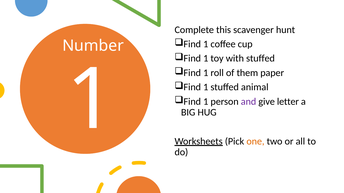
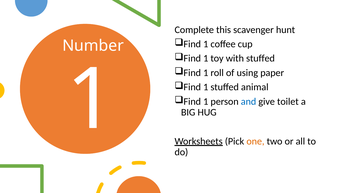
them: them -> using (247, 73)
and colour: purple -> blue (249, 102)
letter: letter -> toilet (288, 102)
